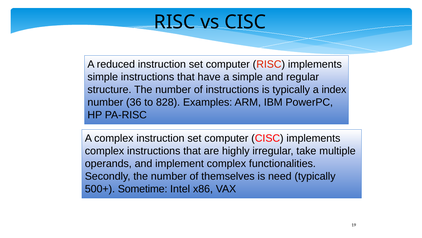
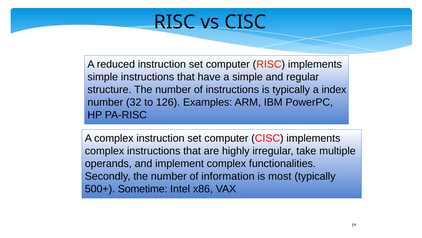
36: 36 -> 32 (134, 102)
828: 828 -> 126 (168, 102)
themselves: themselves -> information (228, 176)
need: need -> most (280, 176)
